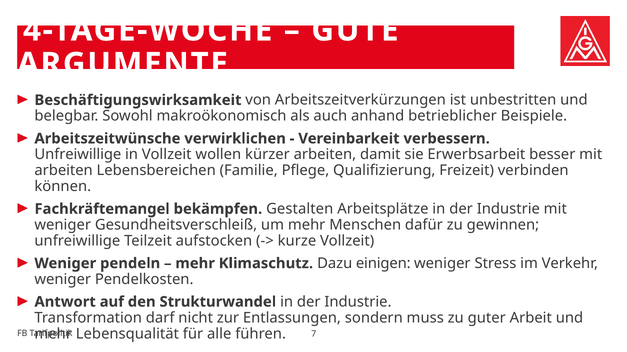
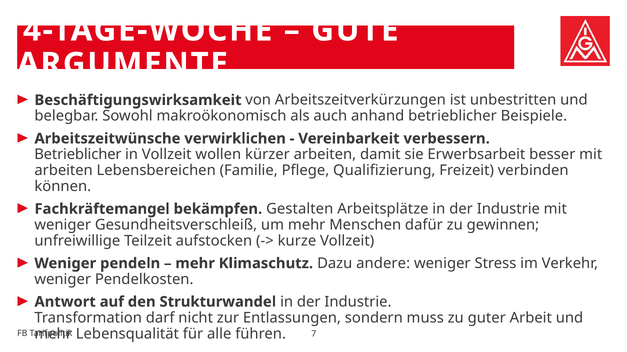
Unfreiwillige: Unfreiwillige -> Betrieblicher (78, 155)
einigen: einigen -> andere (383, 264)
